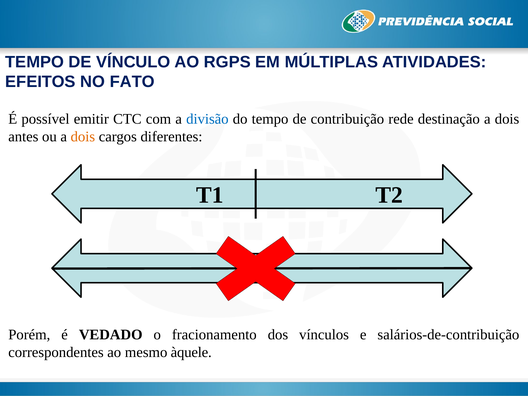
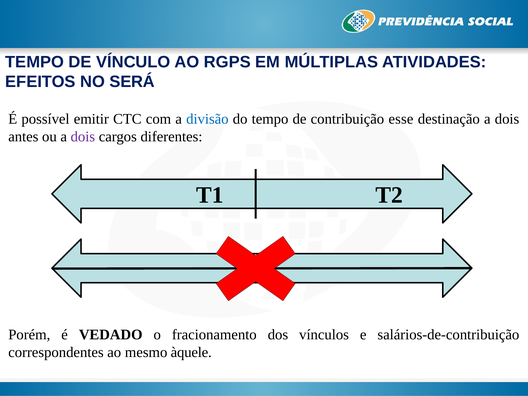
FATO: FATO -> SERÁ (132, 82)
rede: rede -> esse (401, 119)
dois colour: orange -> purple (83, 137)
